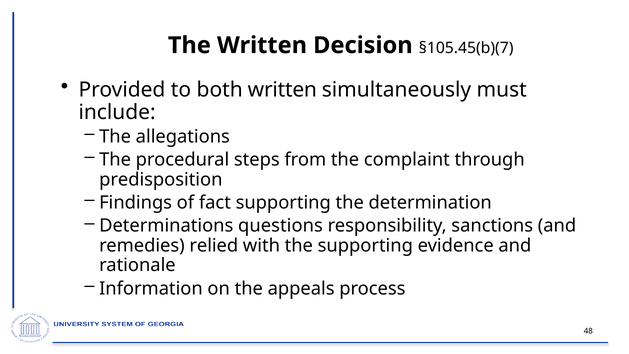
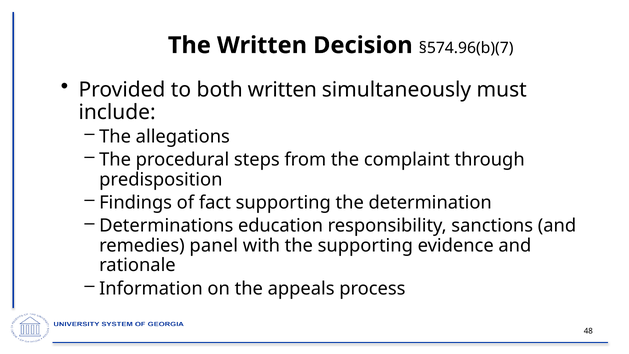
§105.45(b)(7: §105.45(b)(7 -> §574.96(b)(7 (466, 48)
questions: questions -> education (281, 226)
relied: relied -> panel (214, 245)
